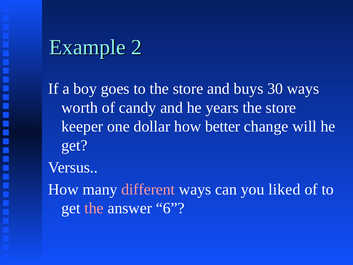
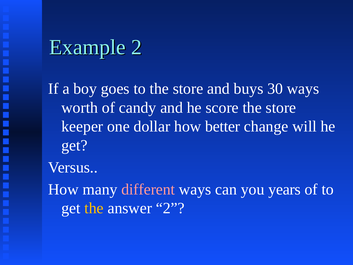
years: years -> score (222, 108)
liked: liked -> years (285, 189)
the colour: pink -> yellow (94, 208)
answer 6: 6 -> 2 (170, 208)
